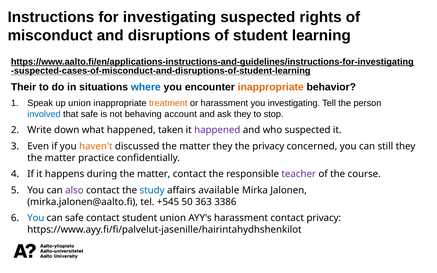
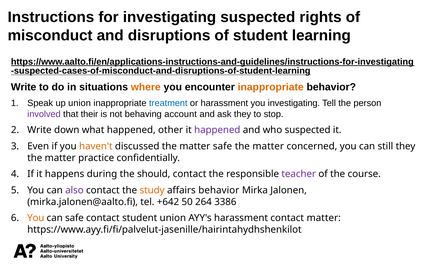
Their: Their -> Write (24, 87)
where colour: blue -> orange (146, 87)
treatment colour: orange -> blue (168, 103)
involved colour: blue -> purple (44, 114)
that safe: safe -> their (89, 114)
taken: taken -> other (171, 130)
matter they: they -> safe (222, 146)
privacy: privacy -> matter (268, 146)
during the matter: matter -> should (154, 174)
study colour: blue -> orange (152, 190)
affairs available: available -> behavior (219, 190)
+545: +545 -> +642 (168, 202)
363: 363 -> 264 (203, 202)
You colour: blue -> orange (36, 218)
contact privacy: privacy -> matter (324, 218)
